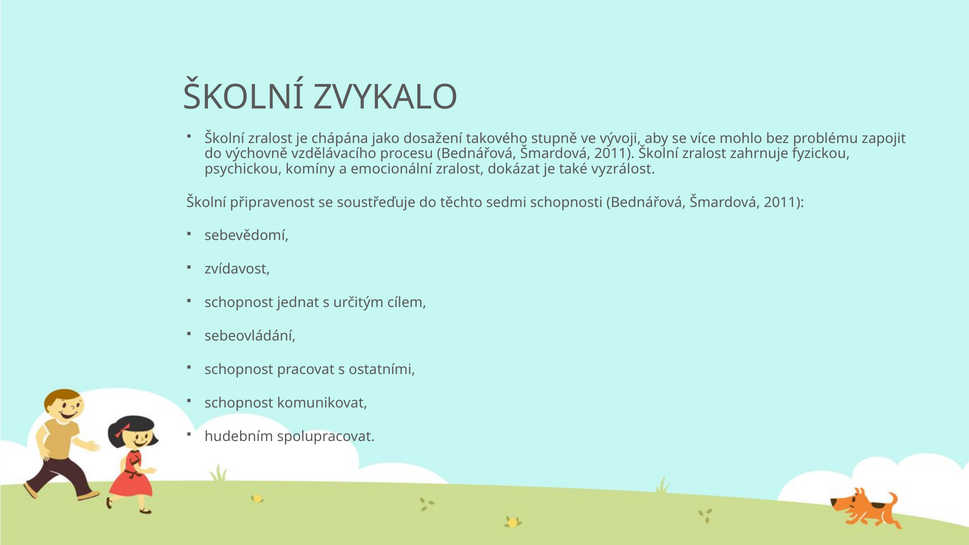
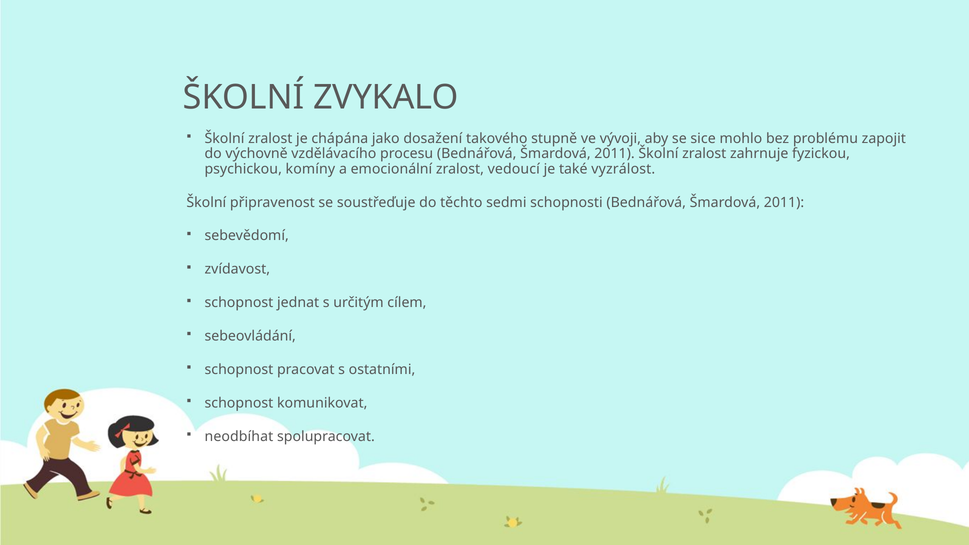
více: více -> sice (703, 138)
dokázat: dokázat -> vedoucí (514, 169)
hudebním: hudebním -> neodbíhat (239, 437)
